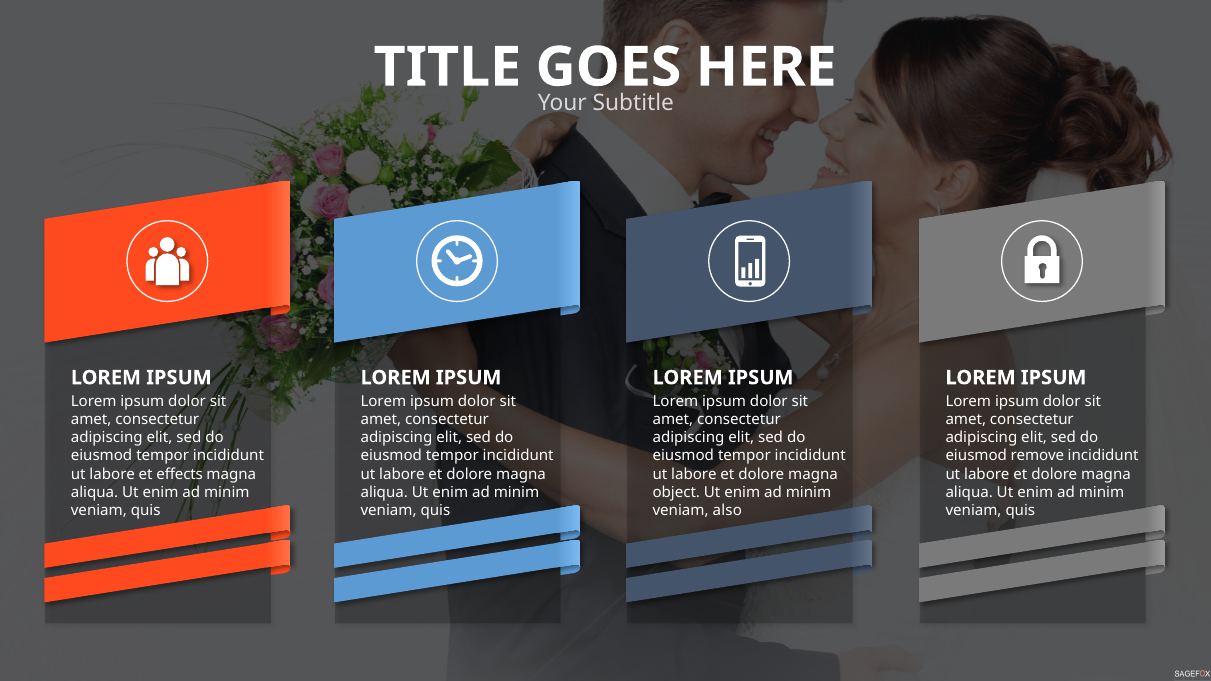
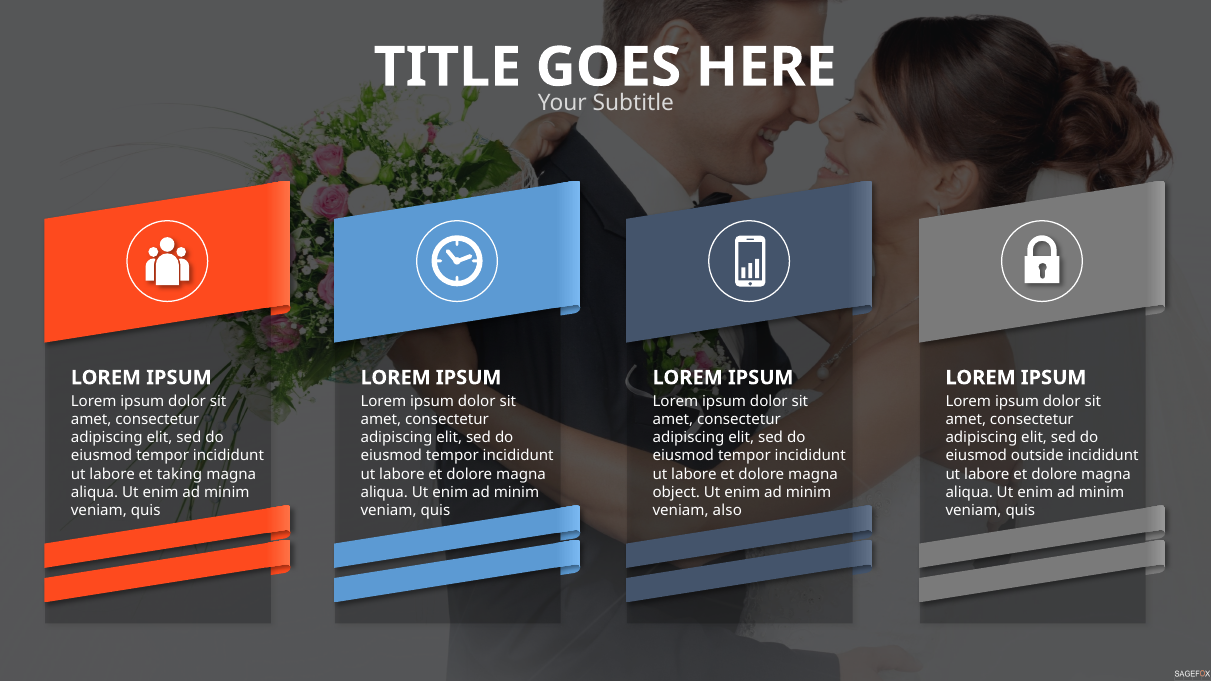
remove: remove -> outside (1037, 456)
effects: effects -> taking (180, 474)
